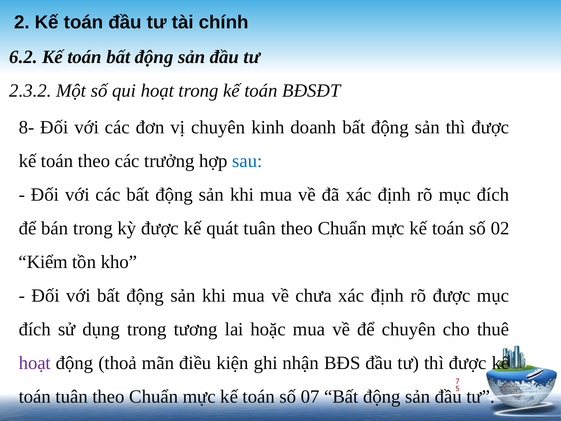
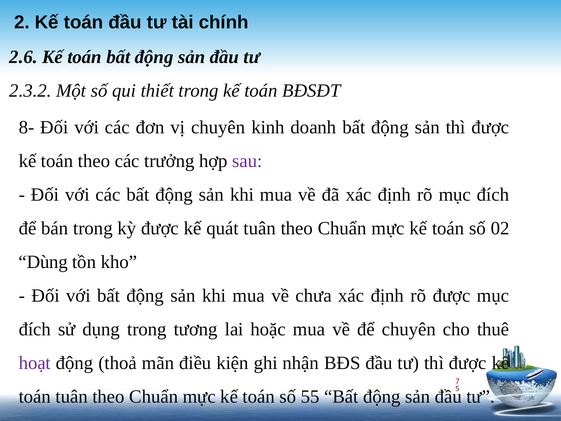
6.2: 6.2 -> 2.6 (23, 57)
qui hoạt: hoạt -> thiết (157, 91)
sau colour: blue -> purple (247, 161)
Kiểm: Kiểm -> Dùng (43, 262)
07: 07 -> 55 (310, 396)
